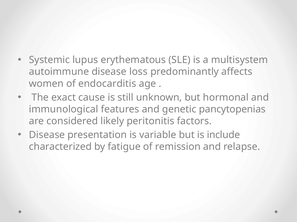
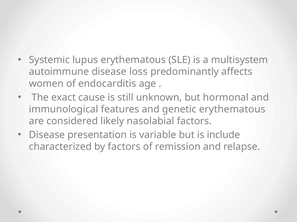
genetic pancytopenias: pancytopenias -> erythematous (232, 110)
peritonitis: peritonitis -> nasolabial (150, 121)
by fatigue: fatigue -> factors (124, 147)
